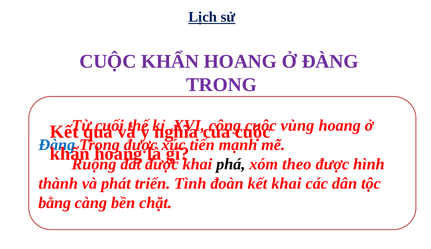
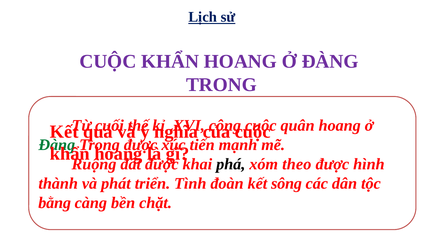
vùng: vùng -> quân (298, 125)
Đàng colour: blue -> green (57, 145)
kết khai: khai -> sông (287, 183)
